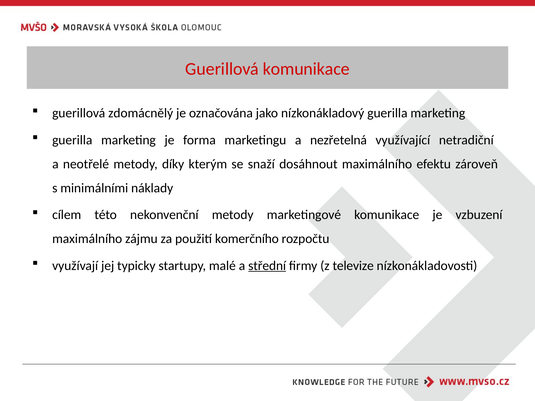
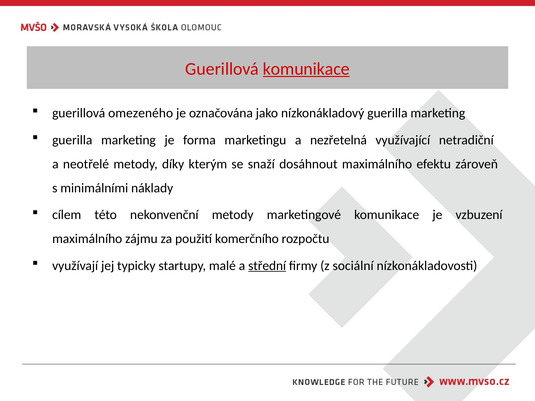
komunikace underline: none -> present (306, 69)
zdomácnělý: zdomácnělý -> omezeného (141, 113)
televize: televize -> sociální (353, 266)
